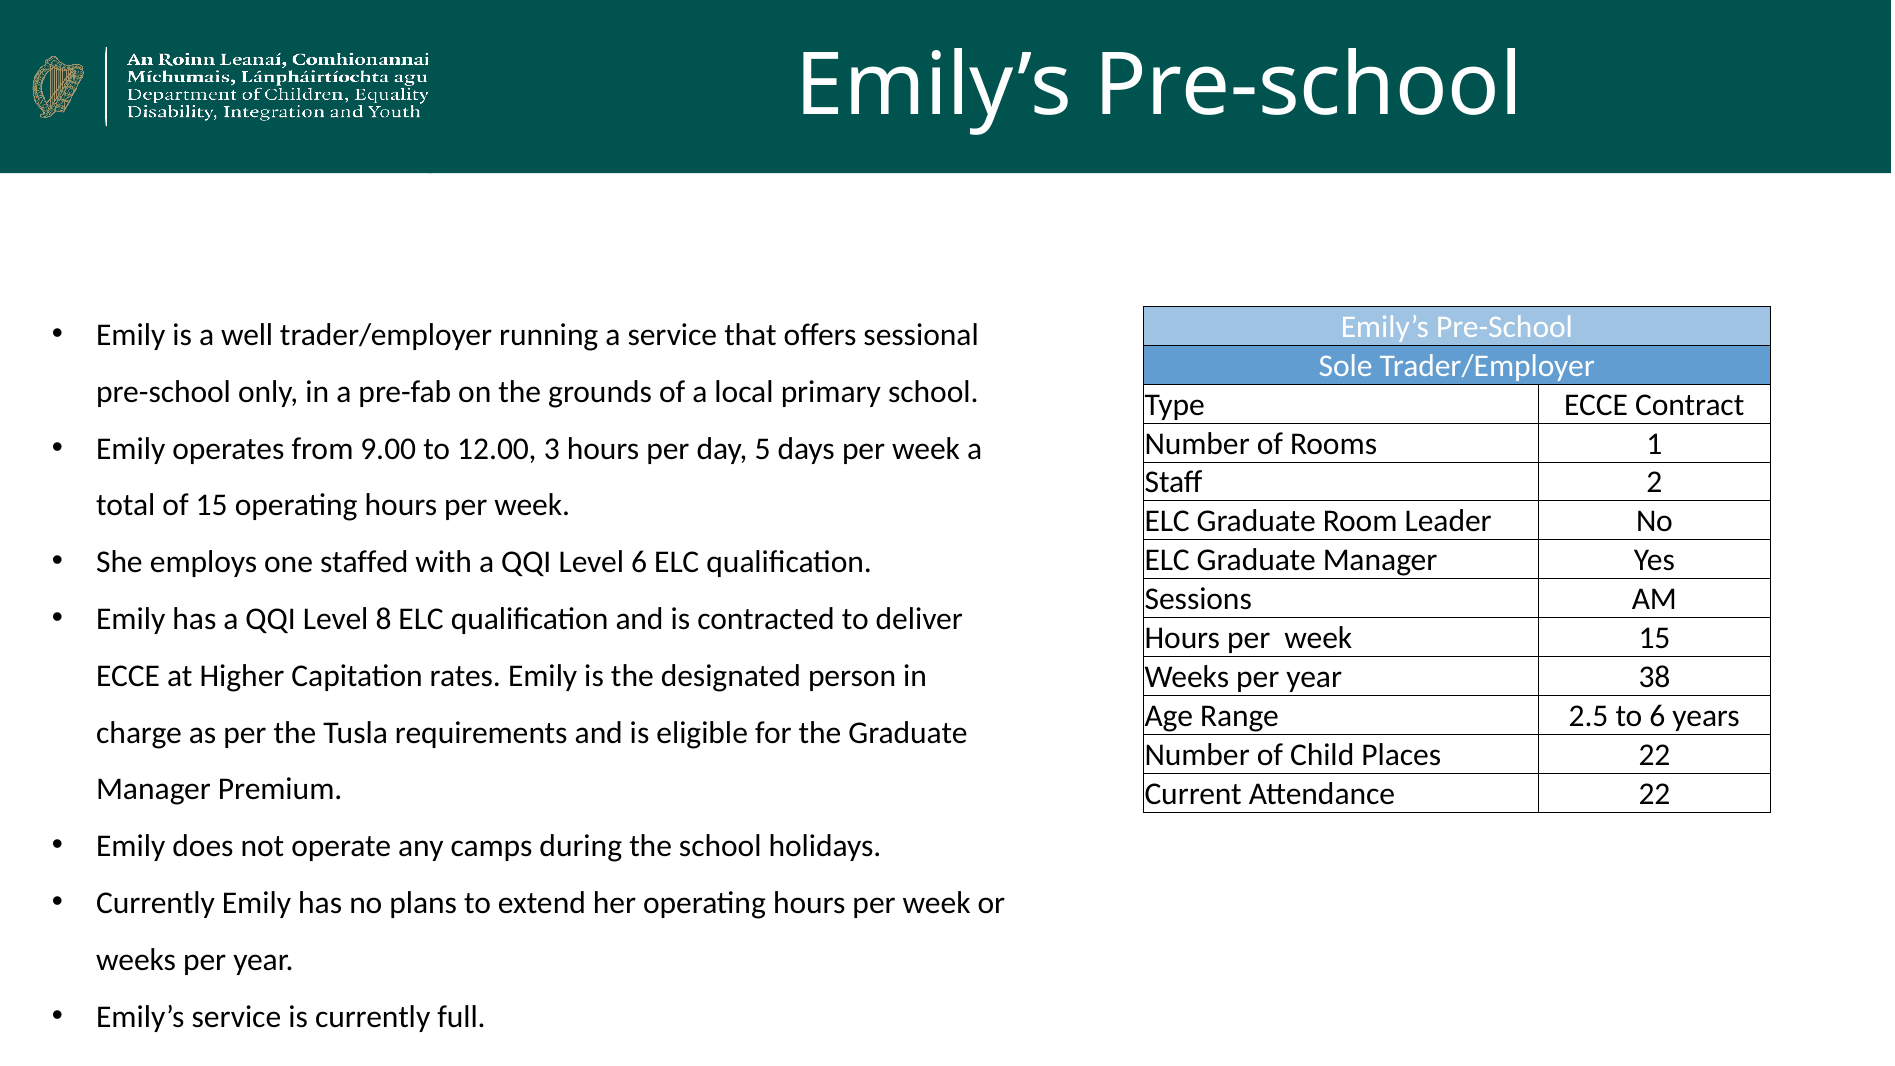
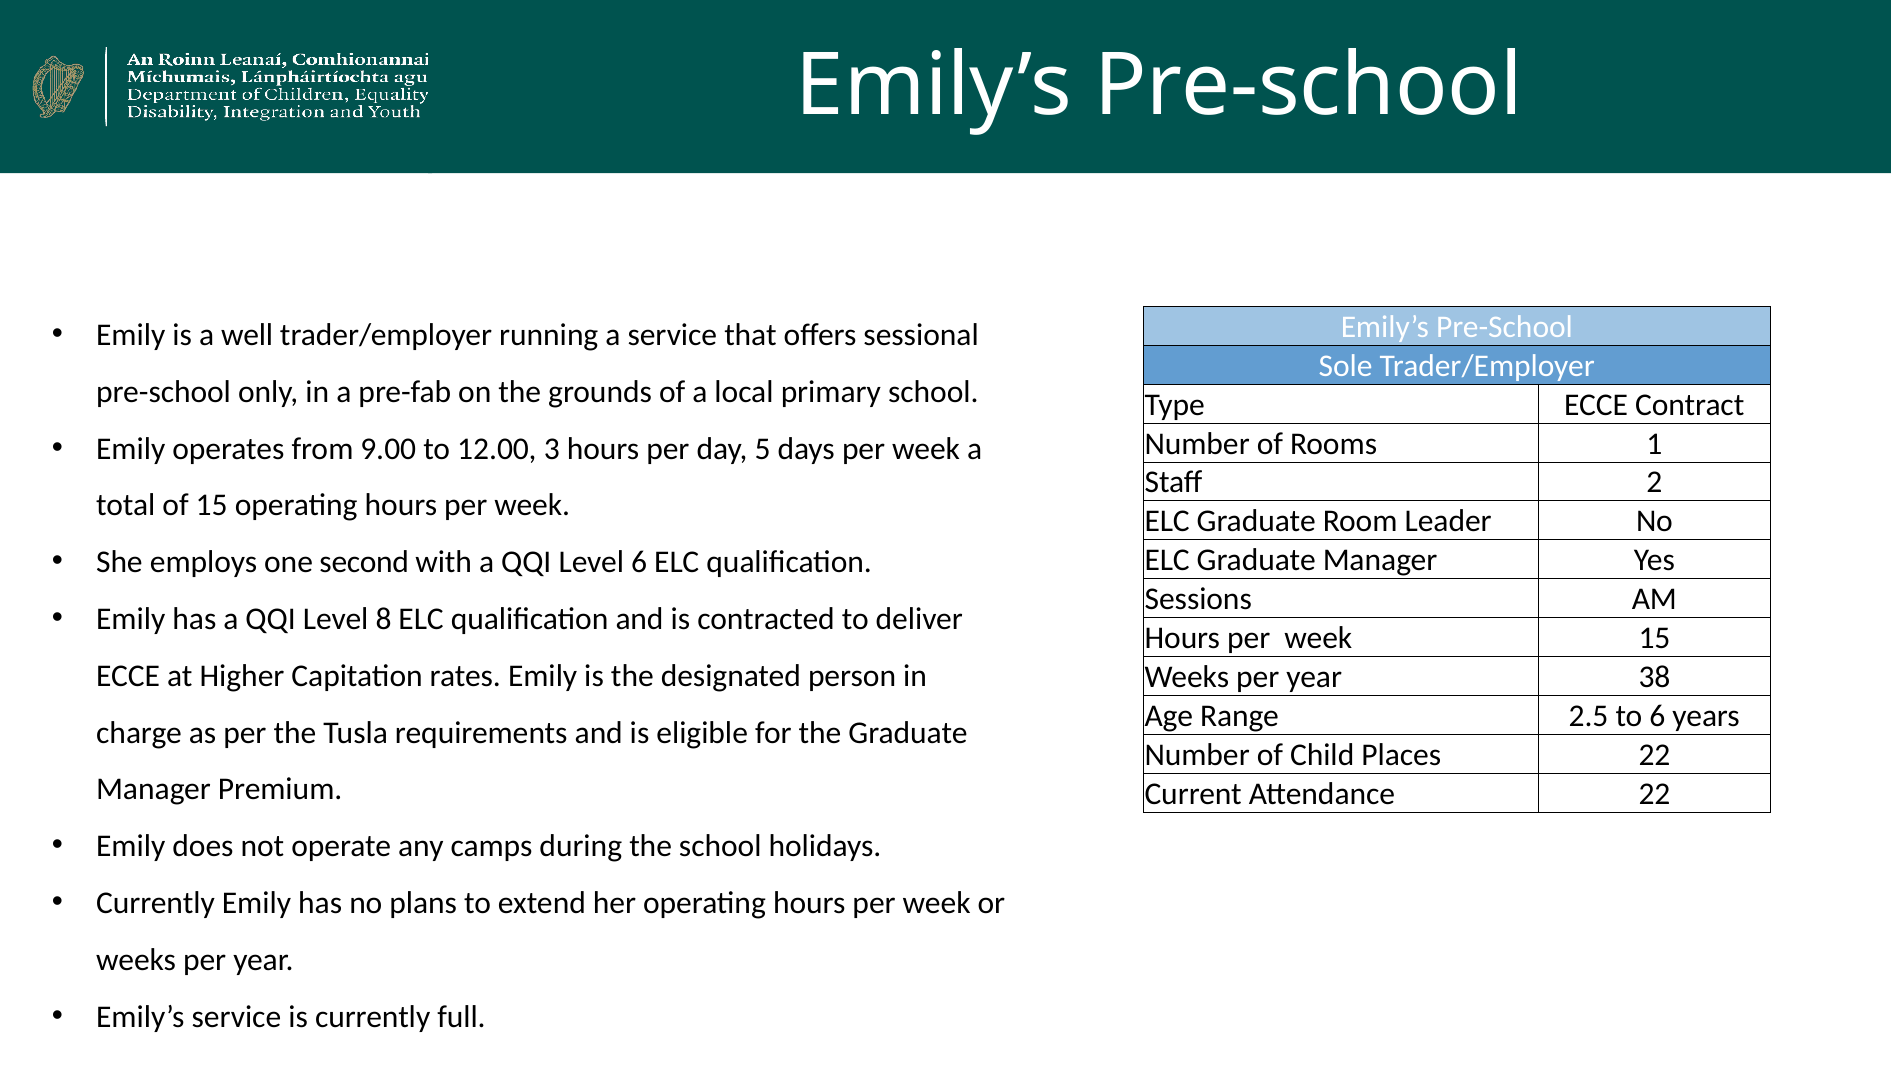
staffed: staffed -> second (364, 562)
